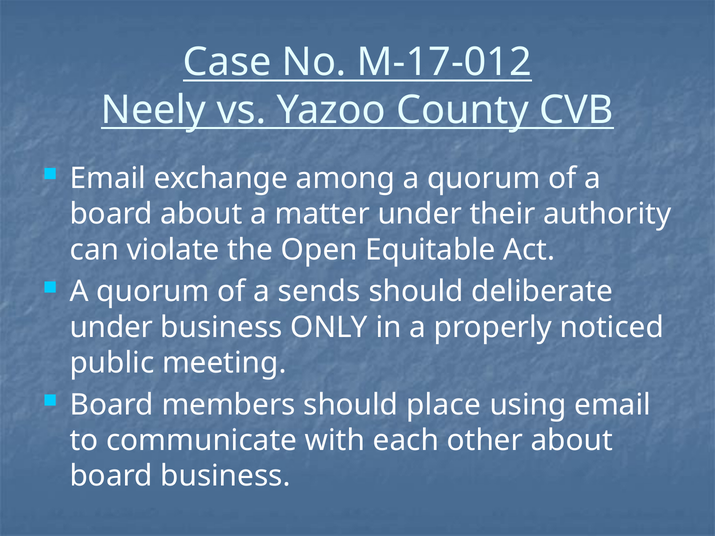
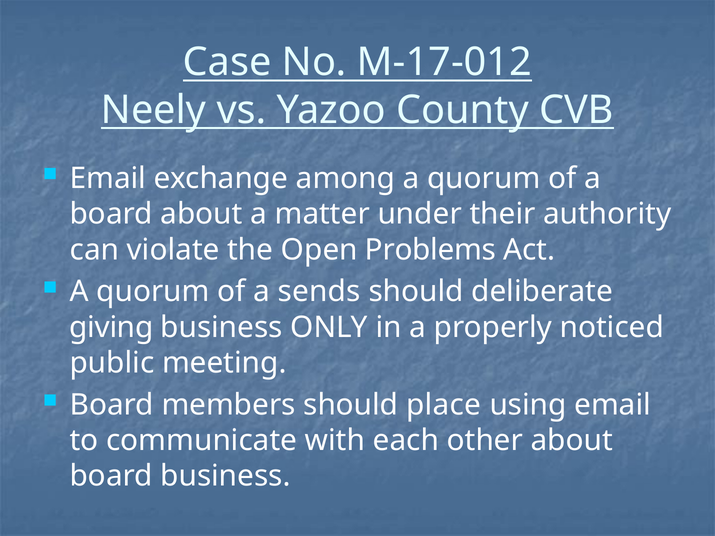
Equitable: Equitable -> Problems (431, 250)
under: under -> giving (111, 327)
